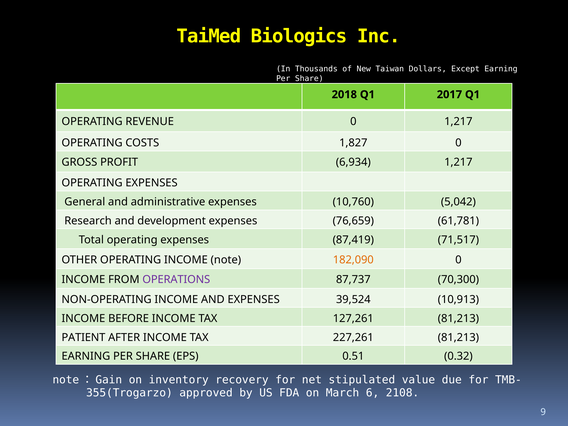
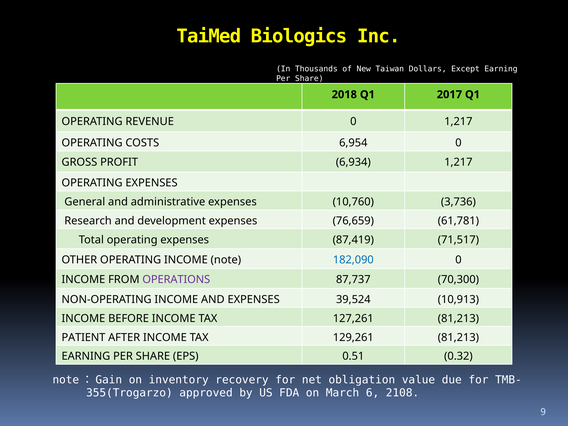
1,827: 1,827 -> 6,954 (353, 143)
5,042: 5,042 -> 3,736 (458, 202)
182,090 colour: orange -> blue (353, 260)
227,261: 227,261 -> 129,261 (353, 337)
stipulated: stipulated -> obligation (362, 380)
